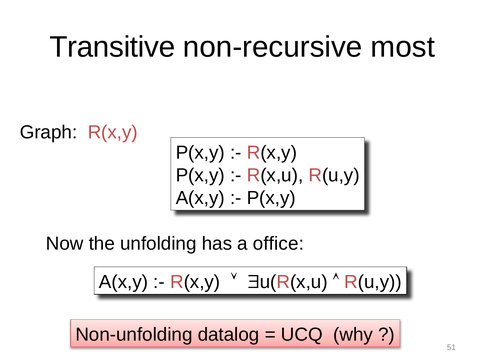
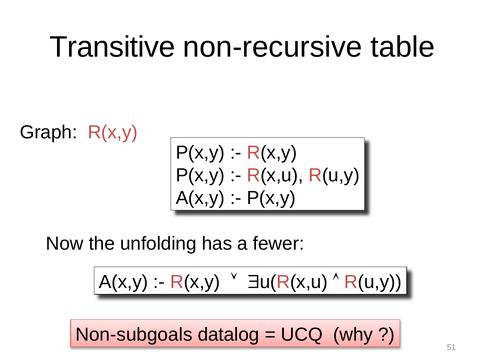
most: most -> table (403, 47)
office: office -> fewer (279, 244)
Non-unfolding: Non-unfolding -> Non-subgoals (134, 334)
